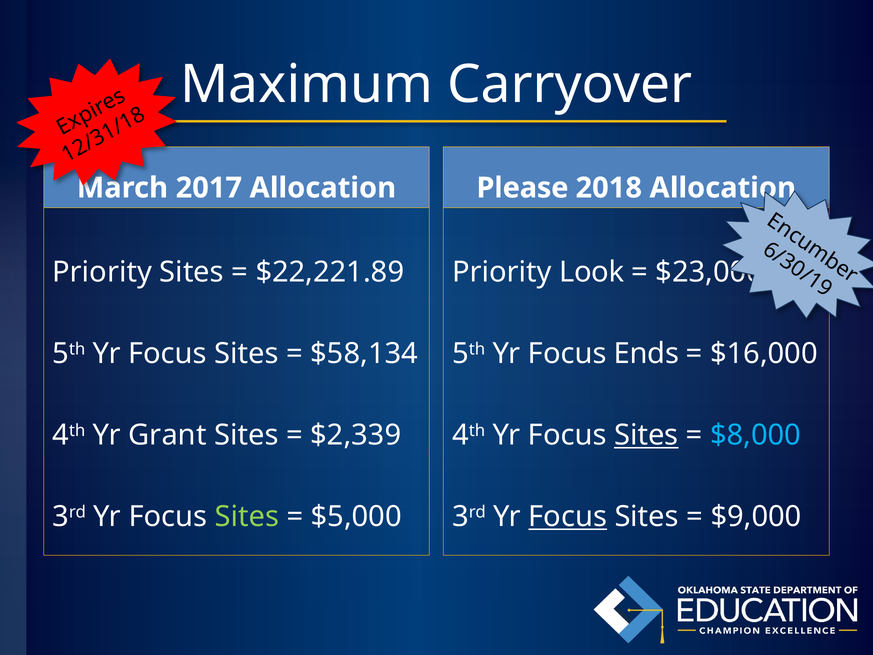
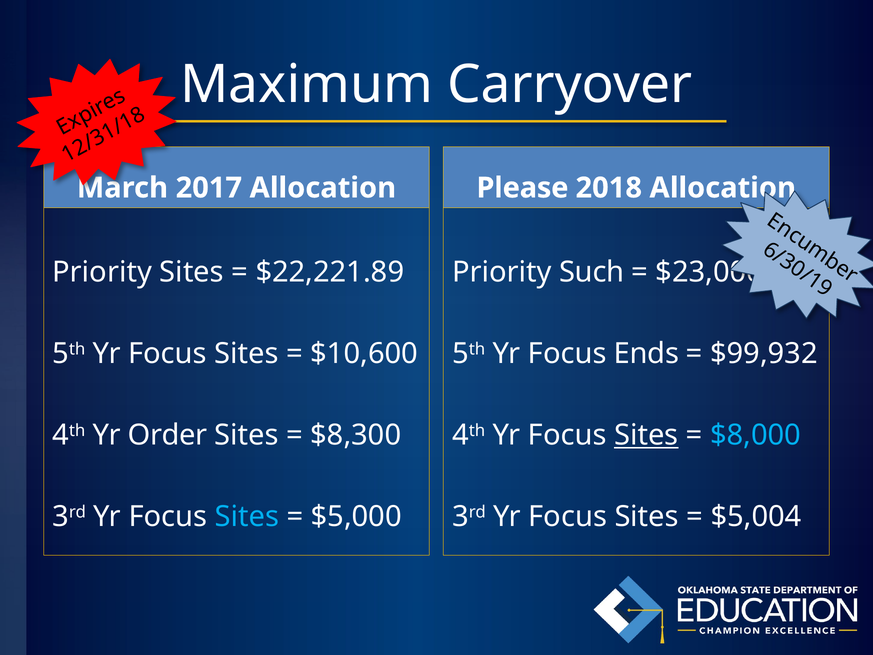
Look: Look -> Such (592, 272)
$58,134: $58,134 -> $10,600 (364, 354)
$16,000: $16,000 -> $99,932 (764, 354)
Grant: Grant -> Order (168, 435)
$2,339: $2,339 -> $8,300 (356, 435)
Sites colour: light green -> light blue (247, 517)
Focus underline: present -> none (568, 517)
$9,000: $9,000 -> $5,004 (756, 517)
